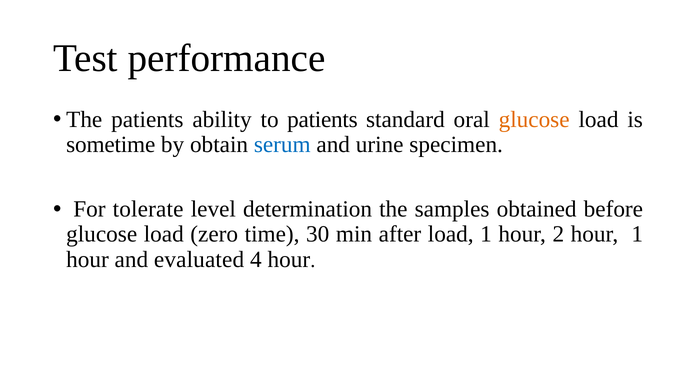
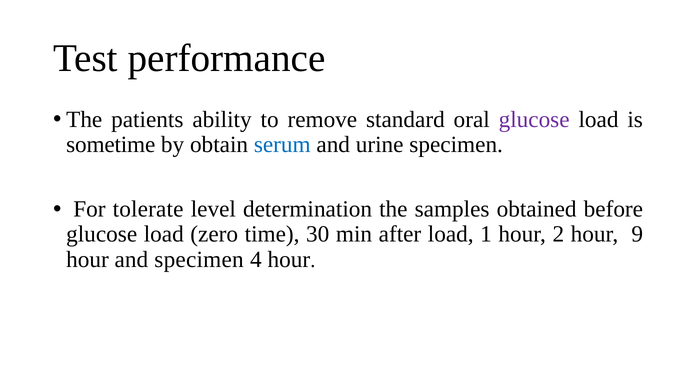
to patients: patients -> remove (322, 119)
glucose colour: orange -> purple (534, 119)
hour 1: 1 -> 9 (637, 234)
and evaluated: evaluated -> specimen (199, 259)
